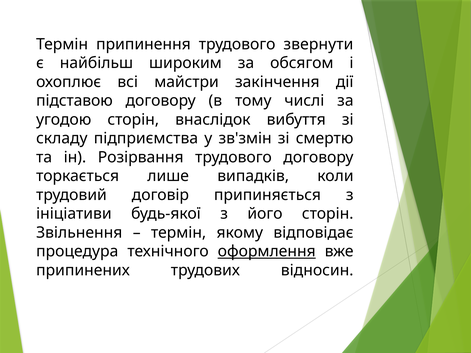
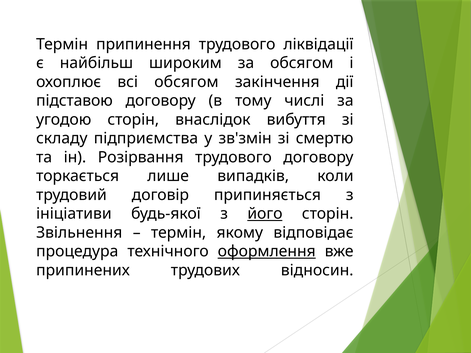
звернути: звернути -> ліквідації (318, 44)
всі майстри: майстри -> обсягом (186, 82)
його underline: none -> present (265, 214)
